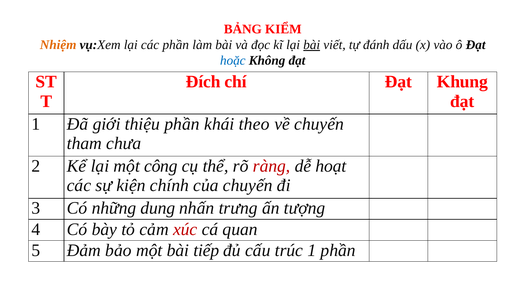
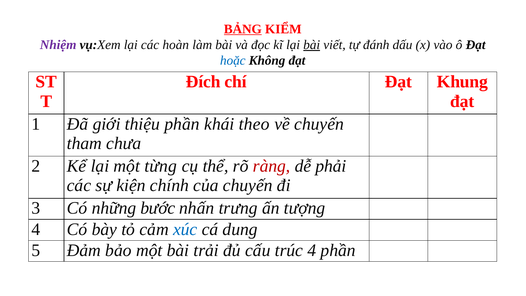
BẢNG underline: none -> present (243, 29)
Nhiệm colour: orange -> purple (58, 45)
các phần: phần -> hoàn (176, 45)
công: công -> từng (161, 166)
hoạt: hoạt -> phải (331, 166)
dung: dung -> bước (158, 208)
xúc colour: red -> blue (185, 229)
quan: quan -> dung (240, 229)
tiếp: tiếp -> trải (206, 250)
trúc 1: 1 -> 4 (312, 250)
